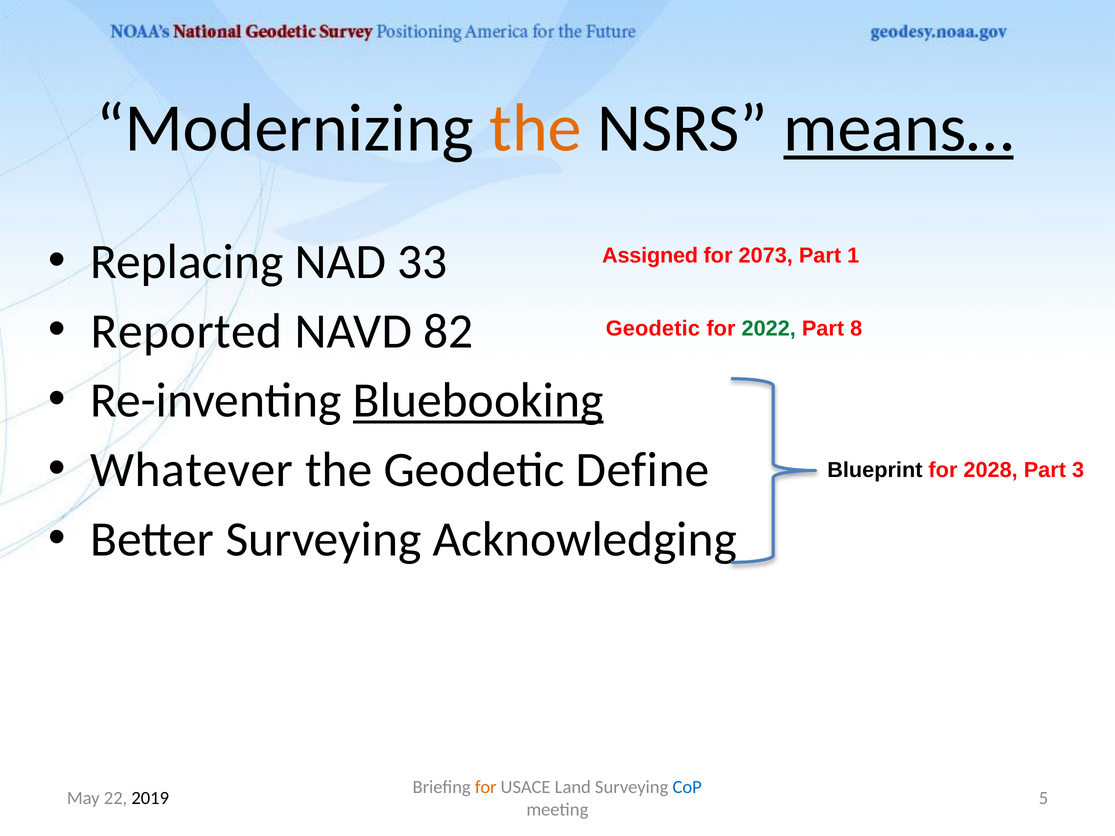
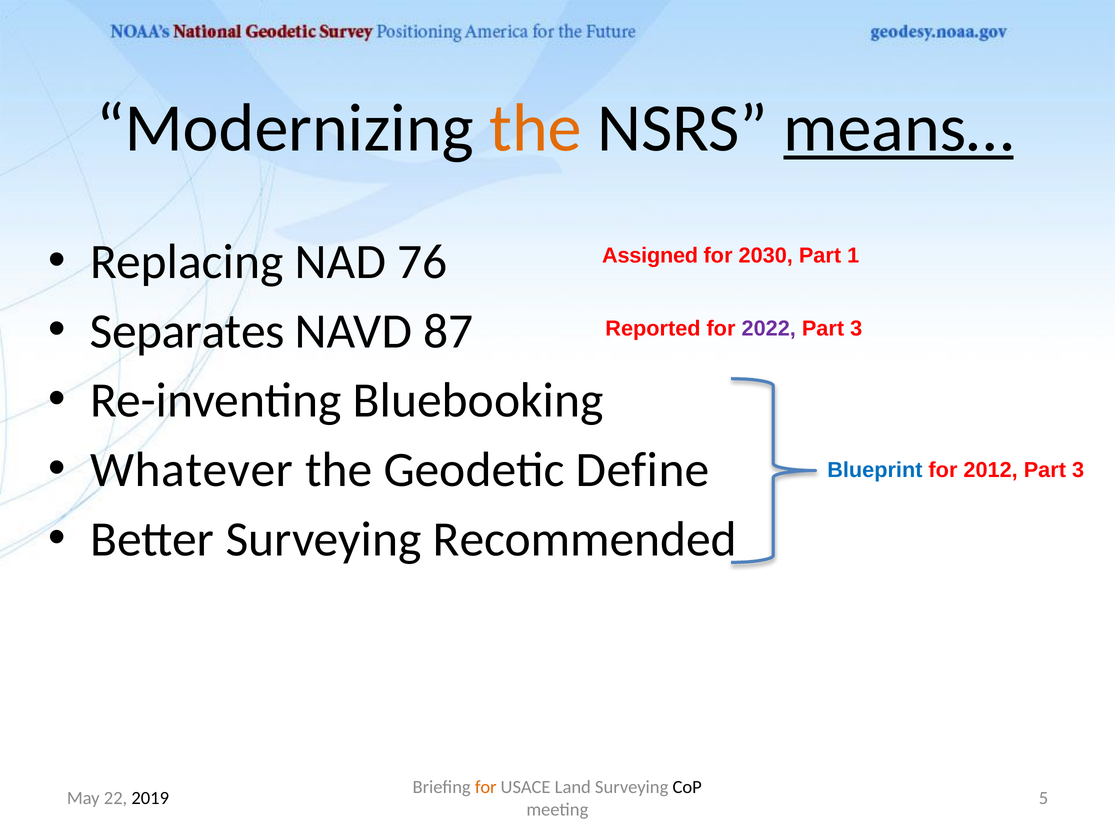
33: 33 -> 76 (422, 262)
2073: 2073 -> 2030 (766, 256)
Reported: Reported -> Separates (187, 331)
82: 82 -> 87 (448, 331)
Geodetic: Geodetic -> Reported (653, 329)
2022 colour: green -> purple (769, 329)
8: 8 -> 3 (856, 329)
Bluebooking underline: present -> none (478, 401)
Blueprint colour: black -> blue (875, 470)
2028: 2028 -> 2012 (991, 470)
Acknowledging: Acknowledging -> Recommended (585, 540)
CoP colour: blue -> black (687, 787)
